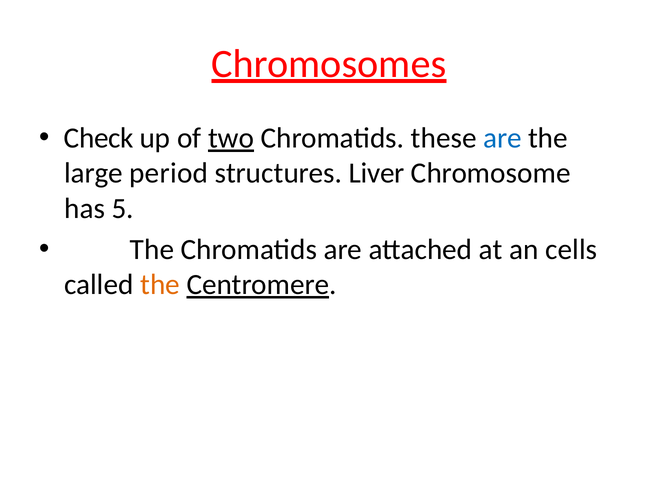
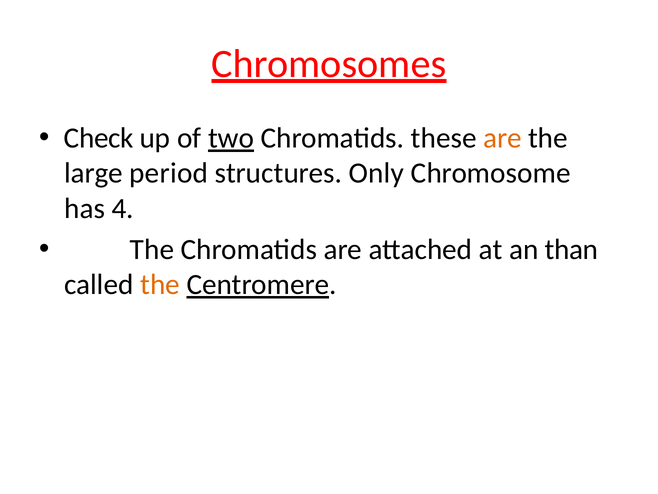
are colour: blue -> orange (502, 138)
Liver: Liver -> Only (376, 173)
5: 5 -> 4 (123, 208)
cells: cells -> than (571, 249)
